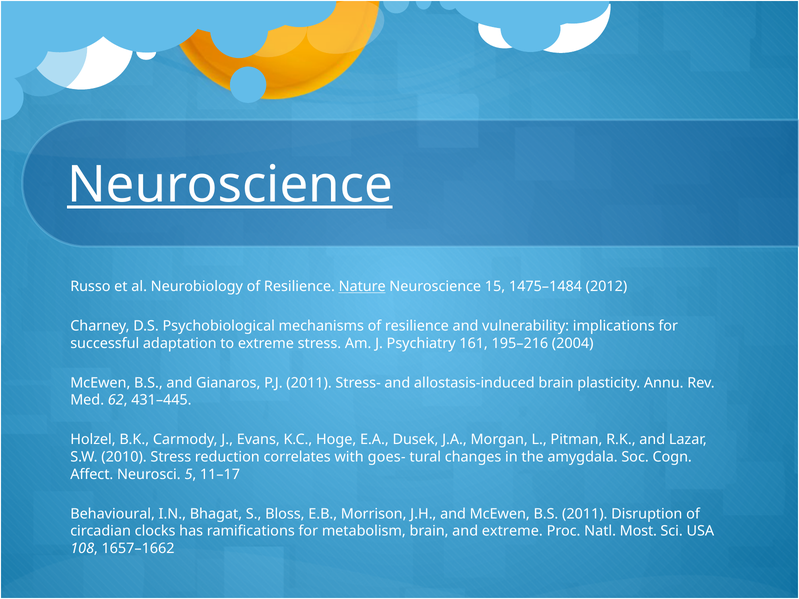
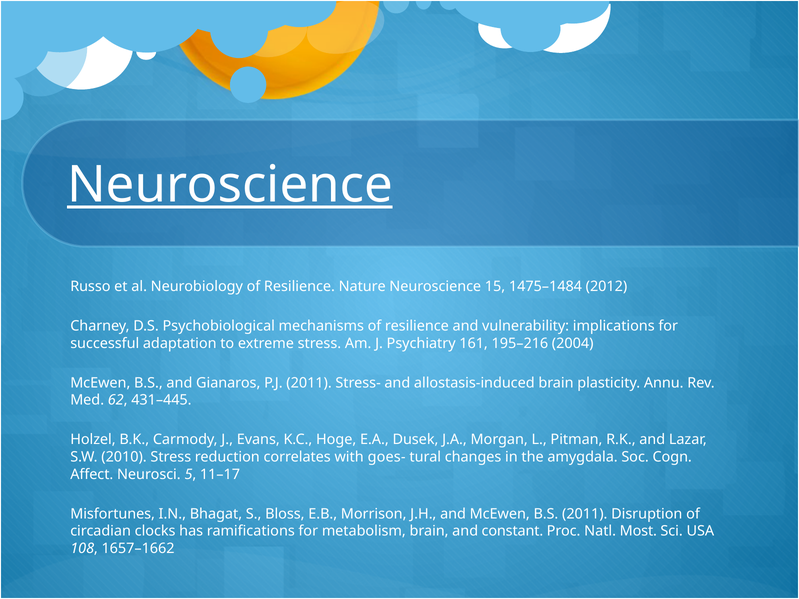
Nature underline: present -> none (362, 287)
Behavioural: Behavioural -> Misfortunes (113, 514)
and extreme: extreme -> constant (512, 531)
